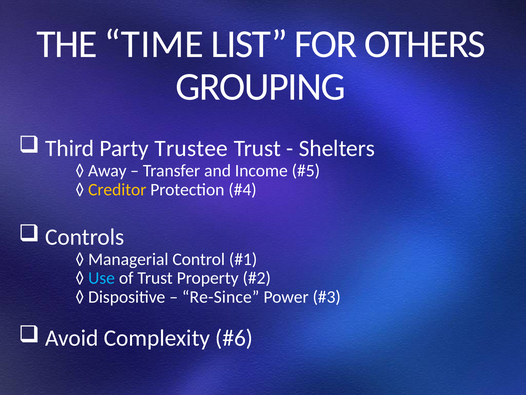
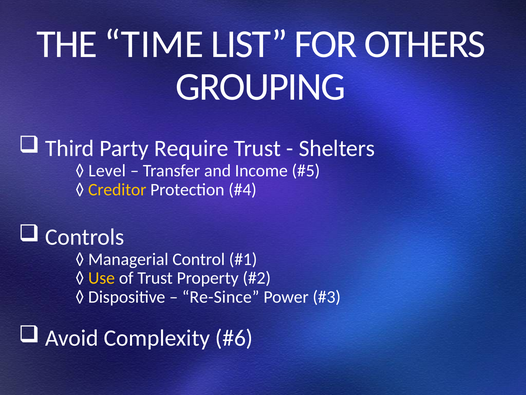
Trustee: Trustee -> Require (191, 148)
Away: Away -> Level (107, 171)
Use colour: light blue -> yellow (102, 278)
